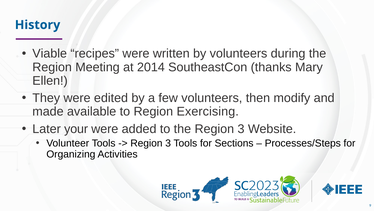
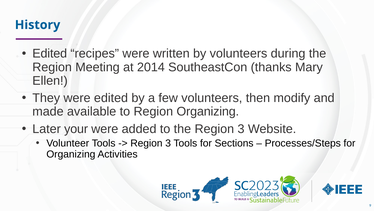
Viable: Viable -> Edited (50, 53)
Region Exercising: Exercising -> Organizing (208, 111)
